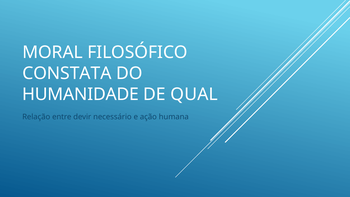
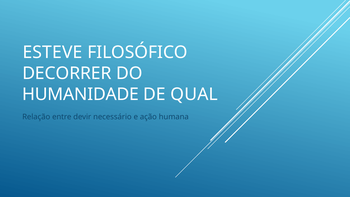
MORAL: MORAL -> ESTEVE (52, 52)
CONSTATA: CONSTATA -> DECORRER (67, 73)
